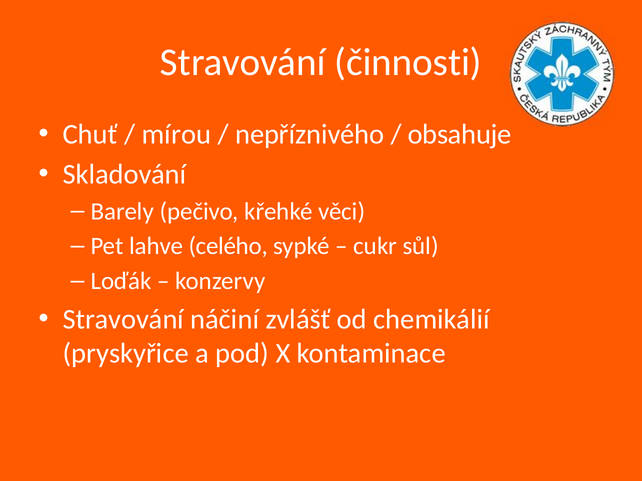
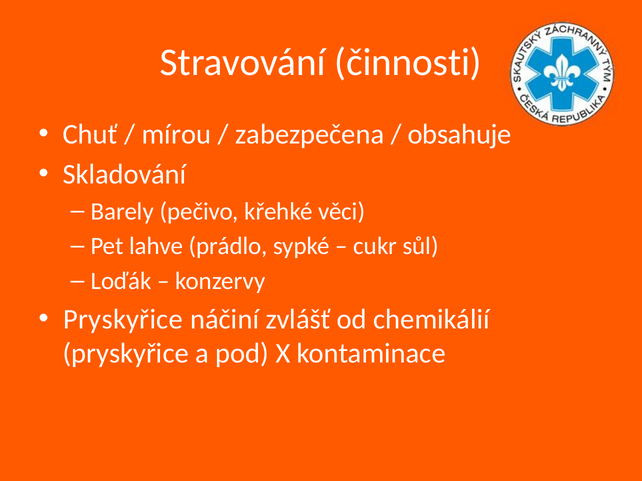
nepříznivého: nepříznivého -> zabezpečena (310, 135)
celého: celého -> prádlo (228, 246)
Stravování: Stravování -> Pryskyřice (123, 320)
